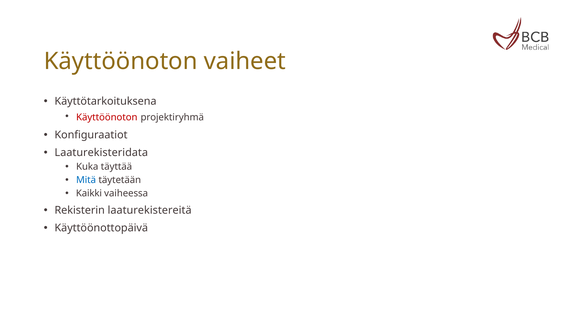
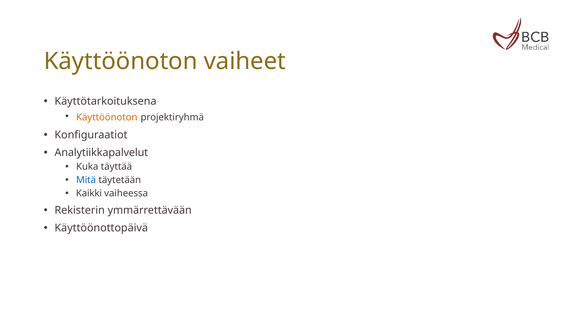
Käyttöönoton colour: red -> orange (107, 117)
Laaturekisteridata: Laaturekisteridata -> Analytiikkapalvelut (101, 152)
laaturekistereitä: laaturekistereitä -> ymmärrettävään (150, 210)
